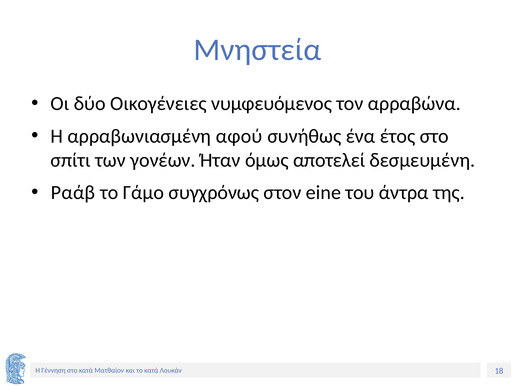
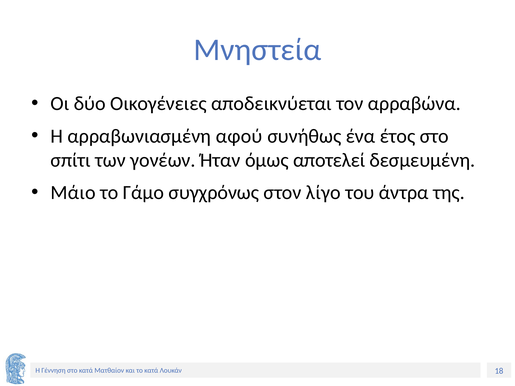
νυμφευόμενος: νυμφευόμενος -> αποδεικνύεται (271, 104)
Ραάβ: Ραάβ -> Μάιο (73, 193)
eine: eine -> λίγο (323, 193)
